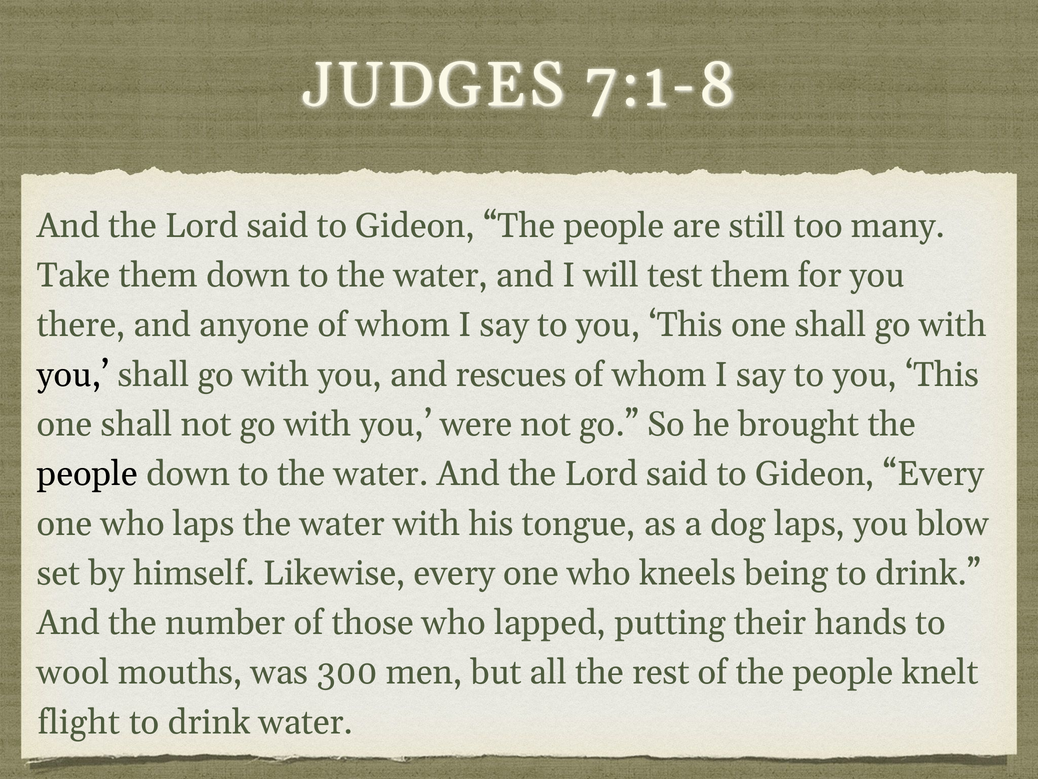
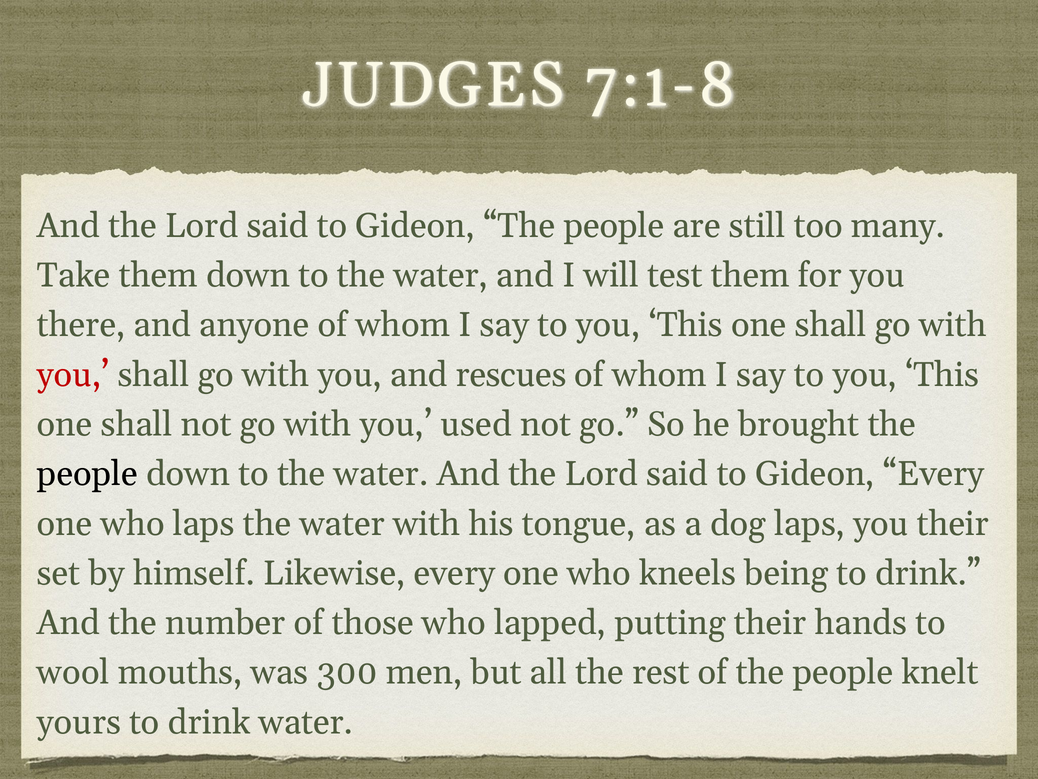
you colour: black -> red (73, 375)
were: were -> used (476, 424)
you blow: blow -> their (953, 523)
flight: flight -> yours (79, 722)
